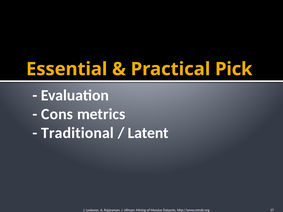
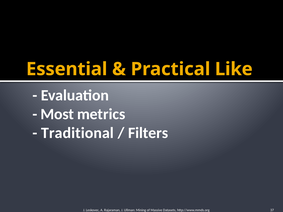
Pick: Pick -> Like (234, 69)
Cons: Cons -> Most (57, 114)
Latent: Latent -> Filters (148, 133)
